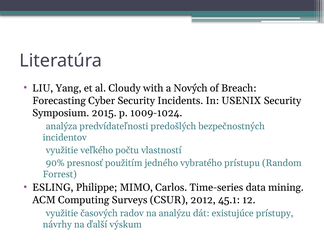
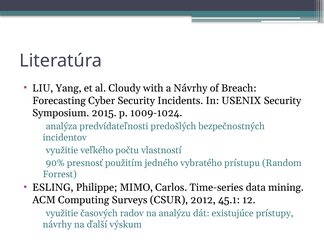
a Nových: Nových -> Návrhy (190, 88)
